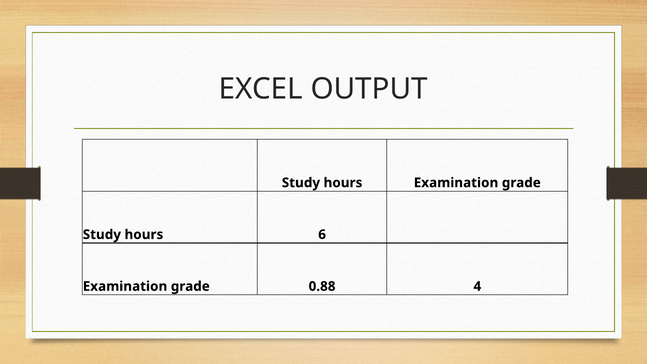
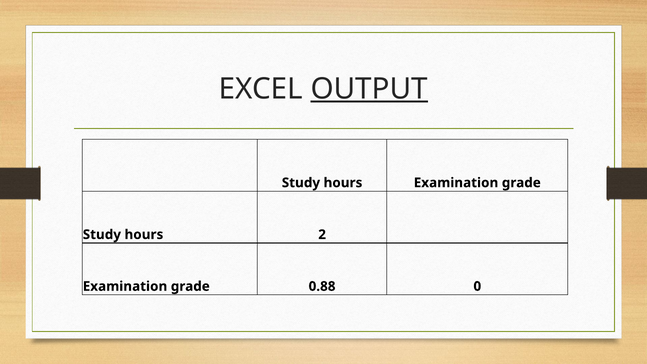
OUTPUT underline: none -> present (369, 89)
6: 6 -> 2 (322, 235)
4: 4 -> 0 (477, 286)
